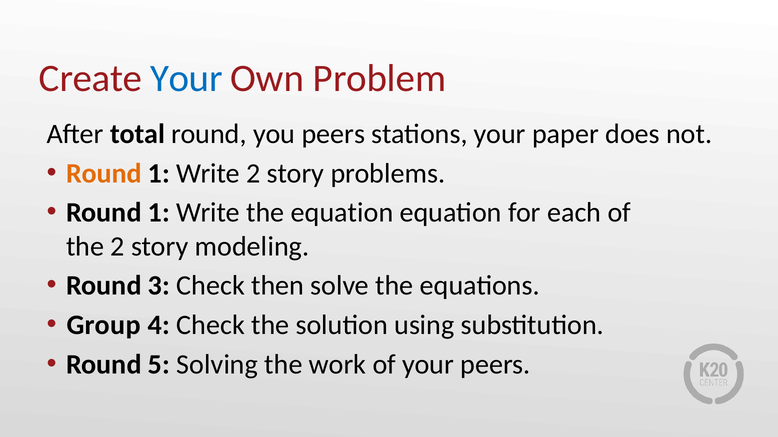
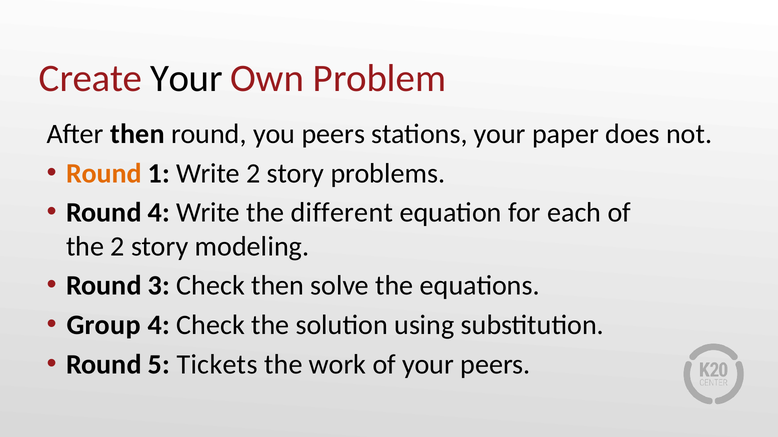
Your colour: blue -> black (186, 78)
After total: total -> then (137, 134)
1: 1 -> 4 (159, 213)
the equation: equation -> different (342, 213)
Solving: Solving -> Tickets (217, 365)
